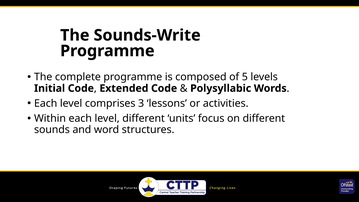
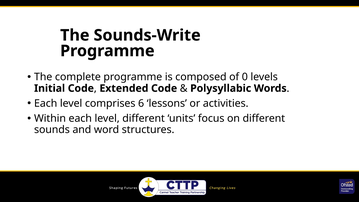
5: 5 -> 0 (245, 77)
3: 3 -> 6 (141, 103)
